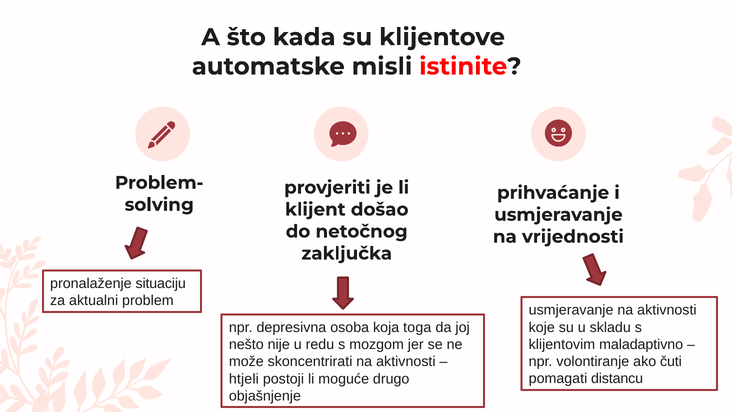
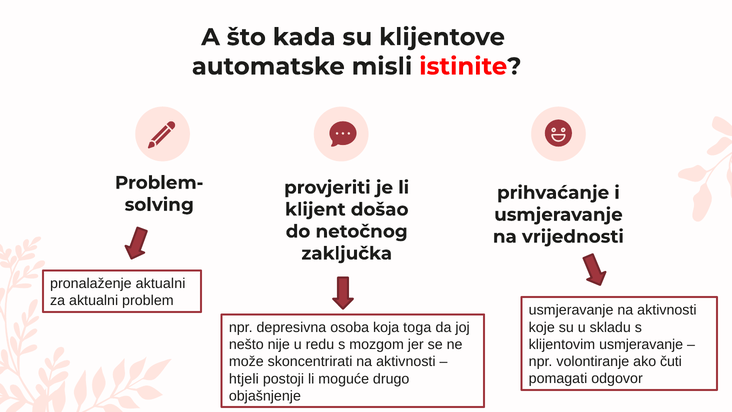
pronalaženje situaciju: situaciju -> aktualni (161, 283)
klijentovim maladaptivno: maladaptivno -> usmjeravanje (641, 344)
distancu: distancu -> odgovor (617, 378)
